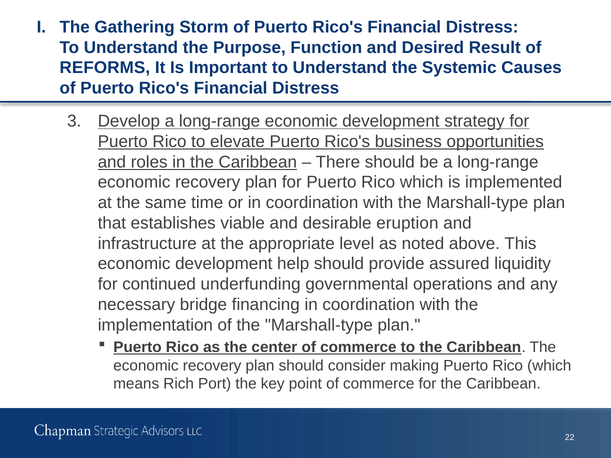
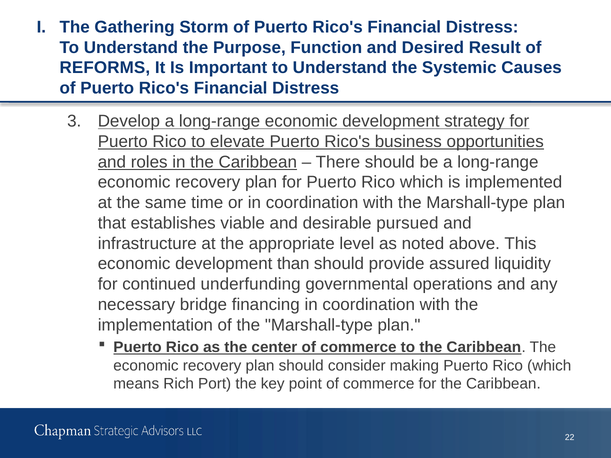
eruption: eruption -> pursued (407, 223)
help: help -> than (293, 264)
